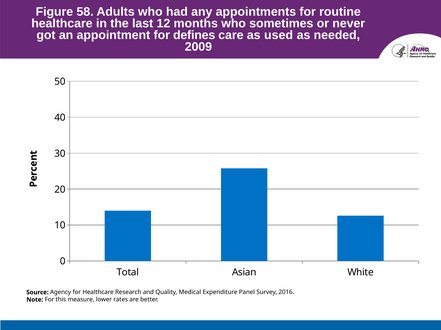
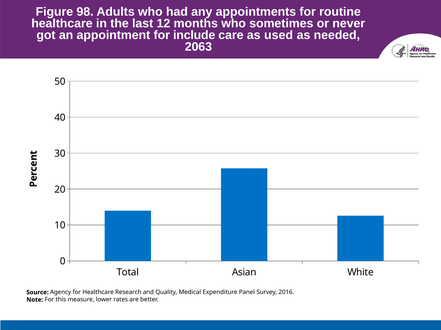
58: 58 -> 98 (85, 12)
defines: defines -> include (194, 35)
2009: 2009 -> 2063 (198, 47)
